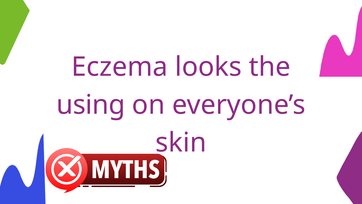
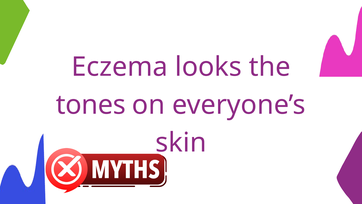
using: using -> tones (91, 105)
